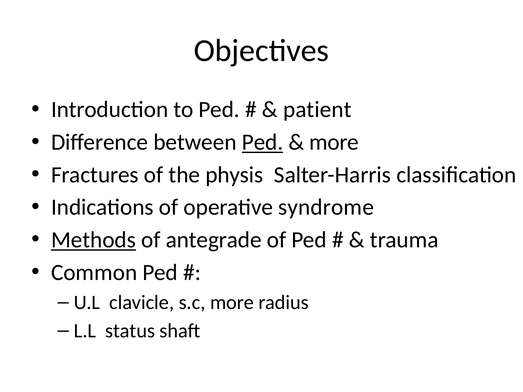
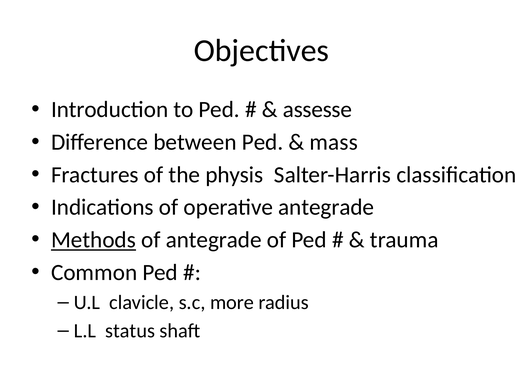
patient: patient -> assesse (317, 110)
Ped underline: present -> none (263, 142)
more: more -> mass (334, 142)
operative syndrome: syndrome -> antegrade (326, 207)
